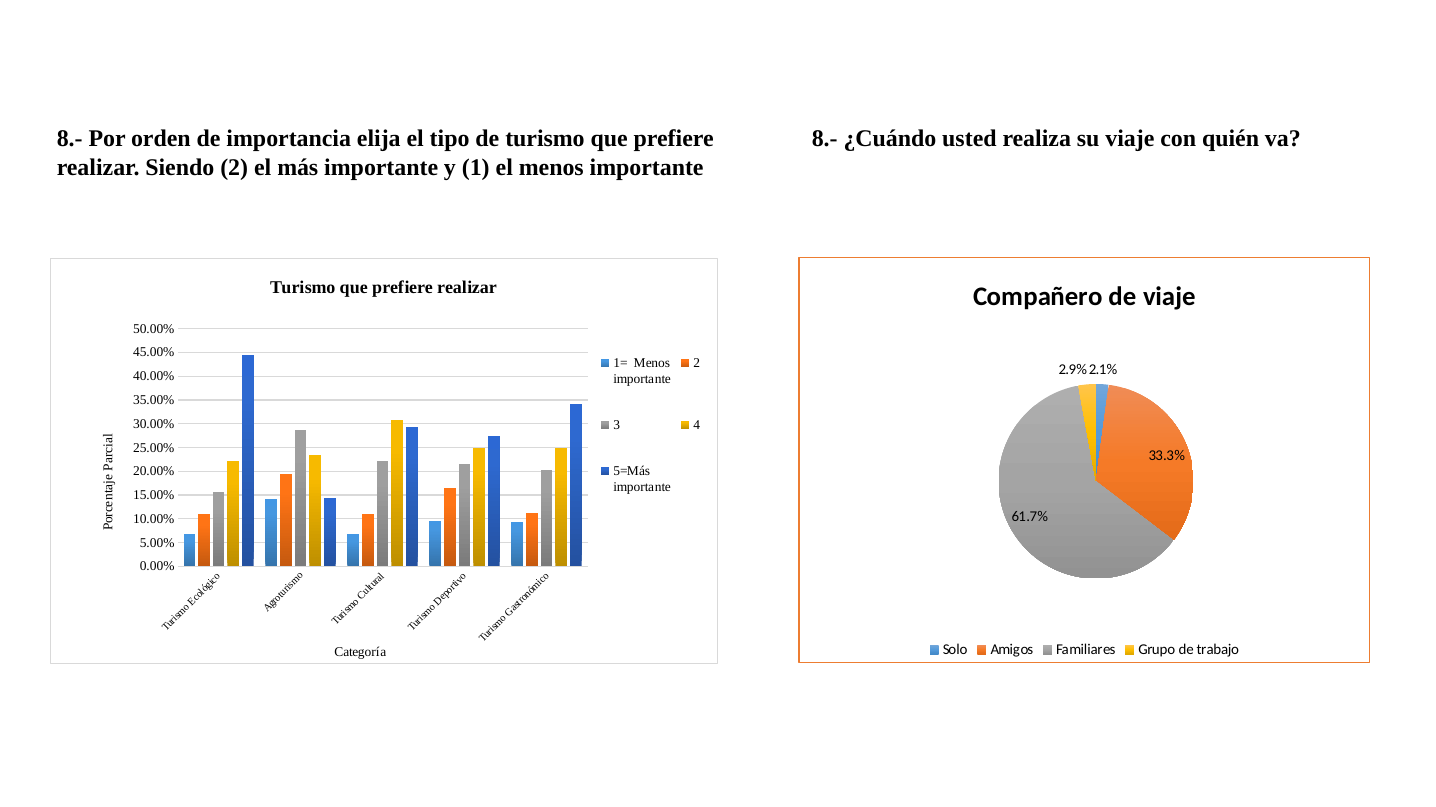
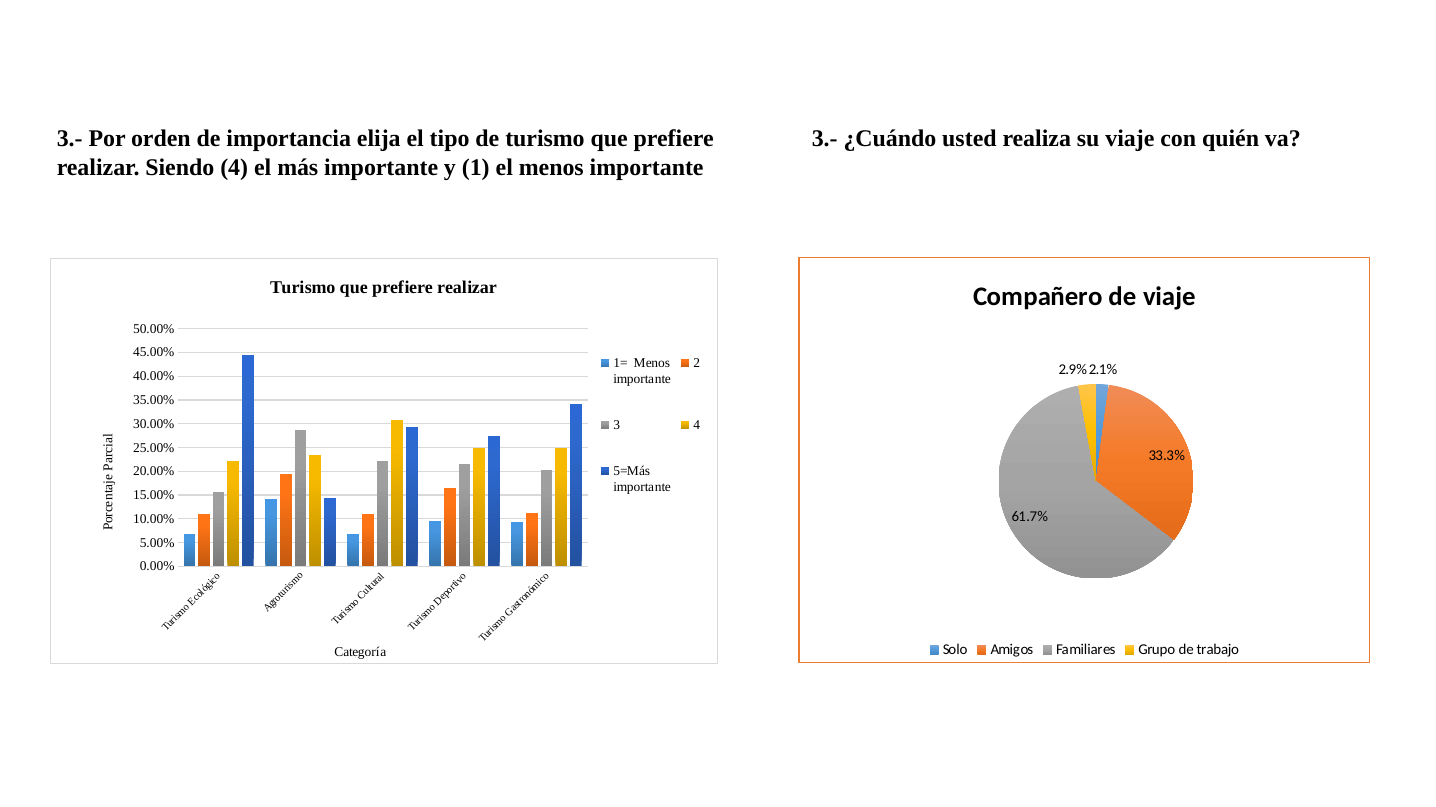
8.-: 8.- -> 3.- (70, 139)
8.-: 8.- -> 3.- (825, 139)
Siendo 2: 2 -> 4 (234, 167)
